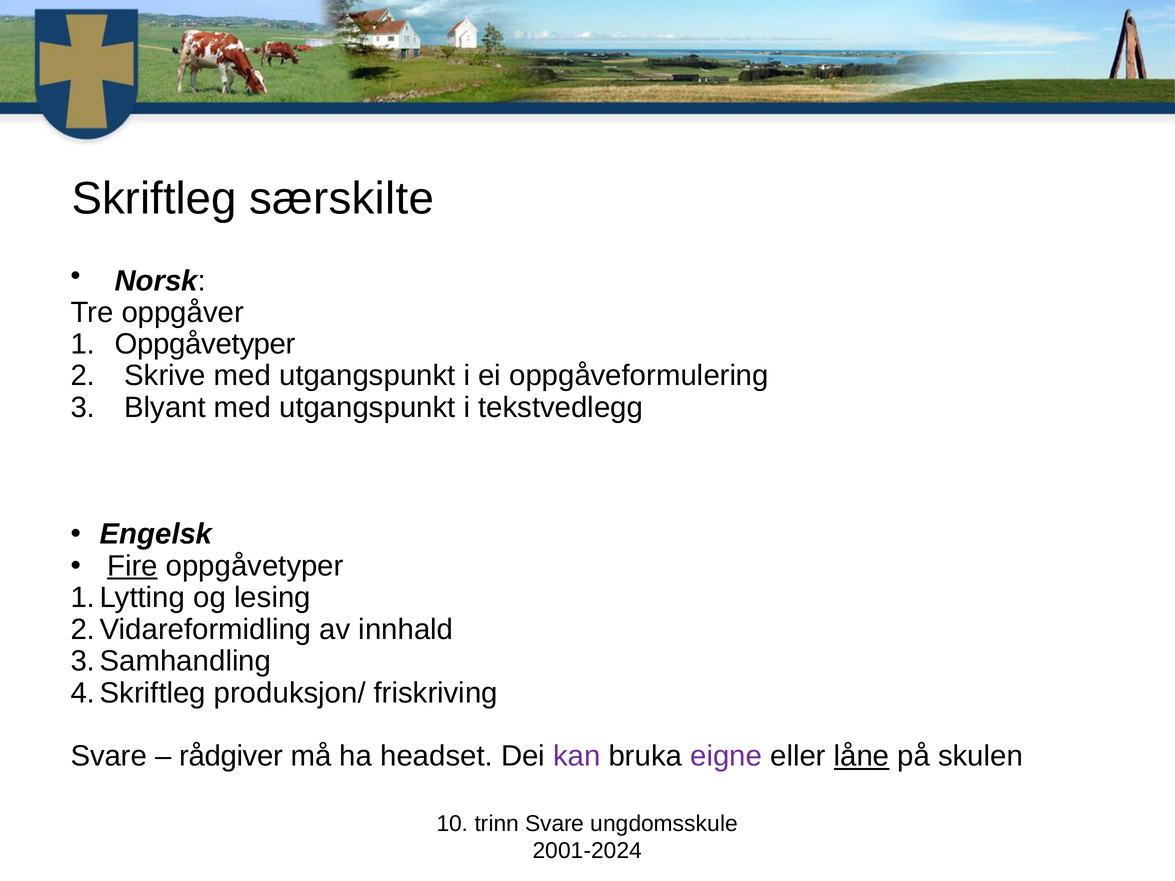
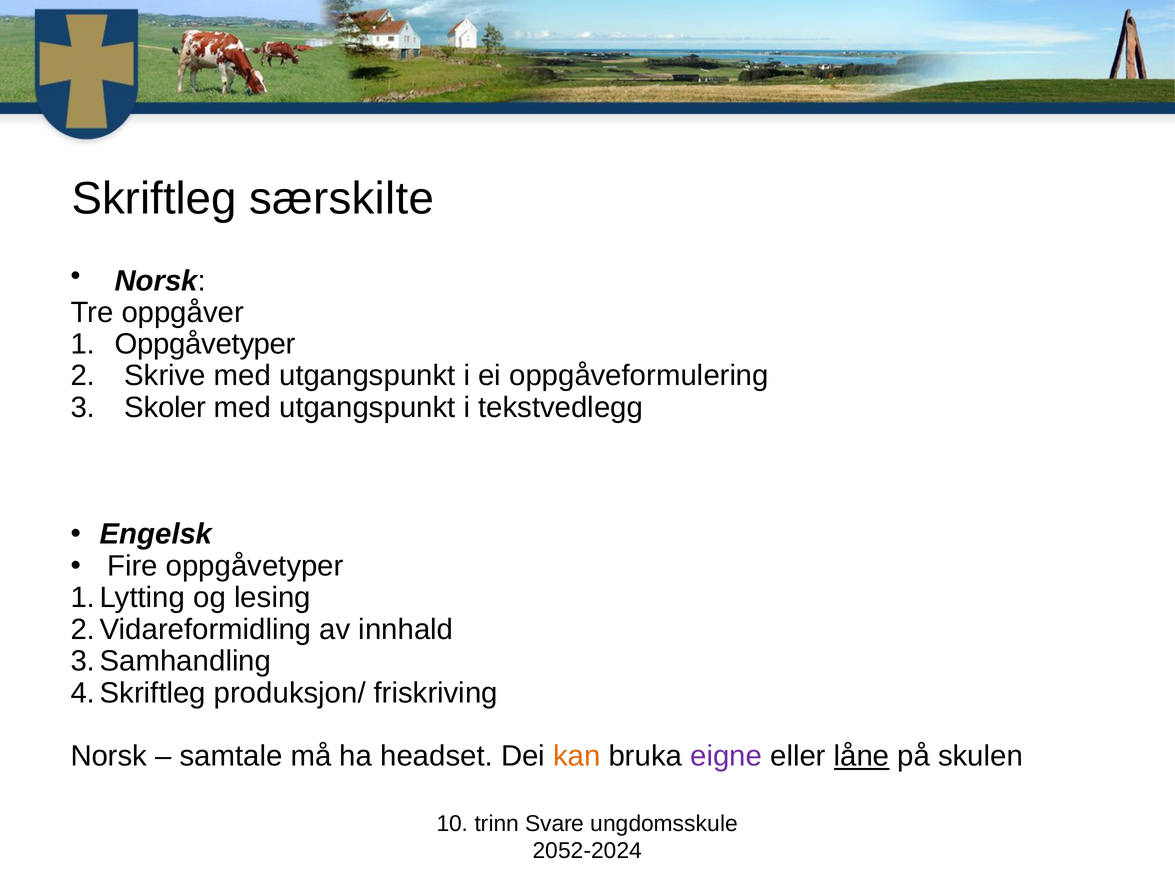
Blyant: Blyant -> Skoler (165, 408)
Fire underline: present -> none (132, 566)
Svare: Svare -> Norsk (109, 757)
rådgiver: rådgiver -> samtale (231, 757)
kan colour: purple -> orange (577, 757)
2001-2024: 2001-2024 -> 2052-2024 (587, 851)
